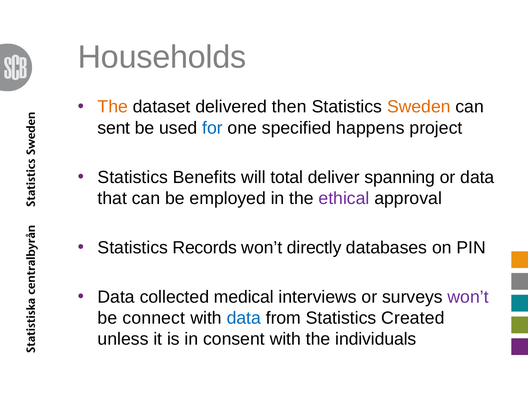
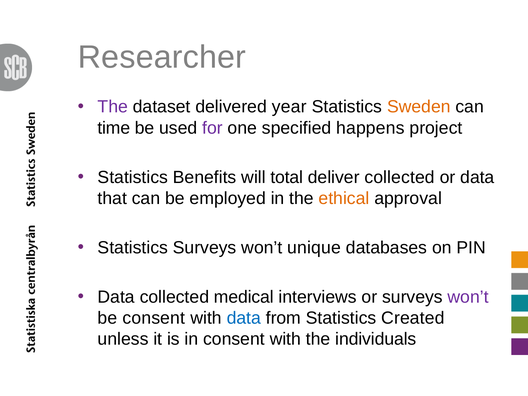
Households: Households -> Researcher (162, 57)
The colour: orange -> purple (113, 107)
then: then -> year (289, 107)
sent: sent -> time (114, 128)
for colour: blue -> purple (213, 128)
deliver spanning: spanning -> collected (400, 177)
ethical colour: purple -> orange (344, 198)
Statistics Records: Records -> Surveys (205, 248)
directly: directly -> unique (314, 248)
be connect: connect -> consent (154, 318)
